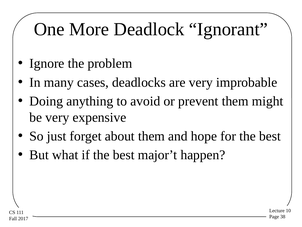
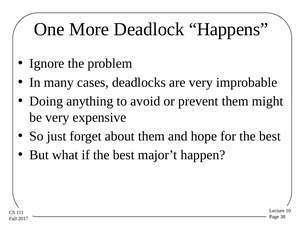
Ignorant: Ignorant -> Happens (229, 29)
